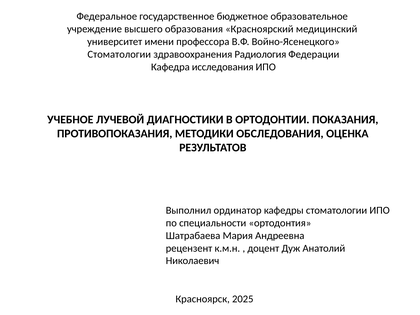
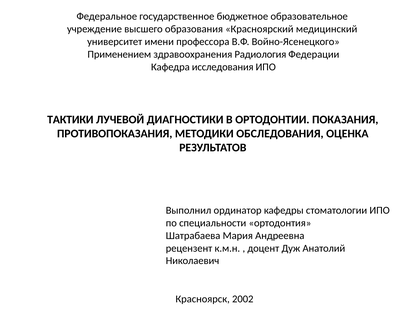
Стоматологии: Стоматологии -> Применением (119, 54)
УЧЕБНОЕ: УЧЕБНОЕ -> ТАКТИКИ (70, 120)
2025: 2025 -> 2002 (243, 299)
